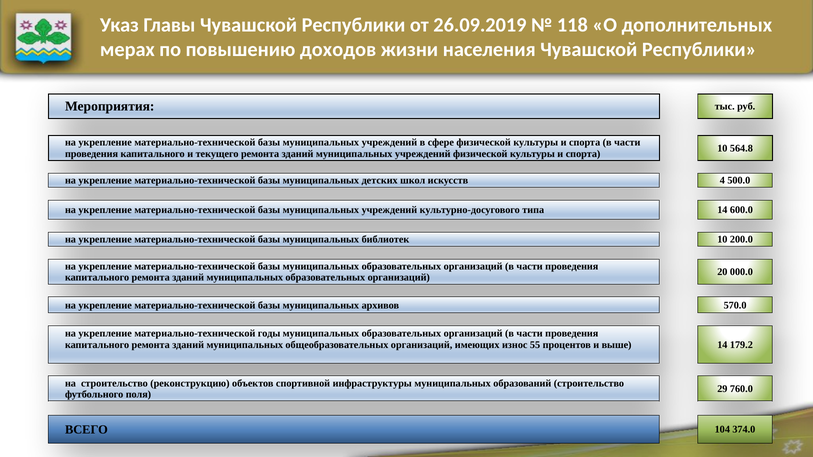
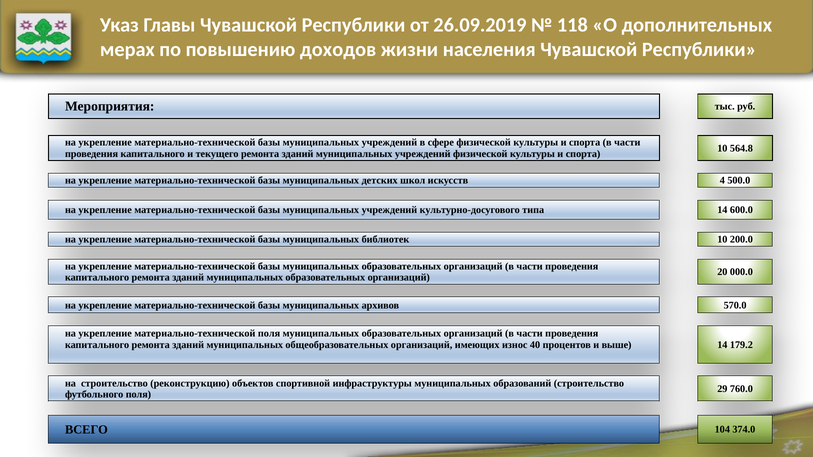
материально-технической годы: годы -> поля (269, 334)
55: 55 -> 40 (535, 345)
